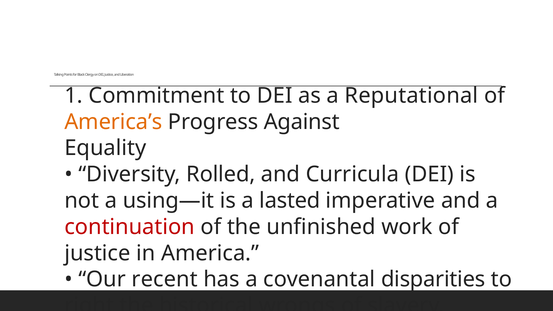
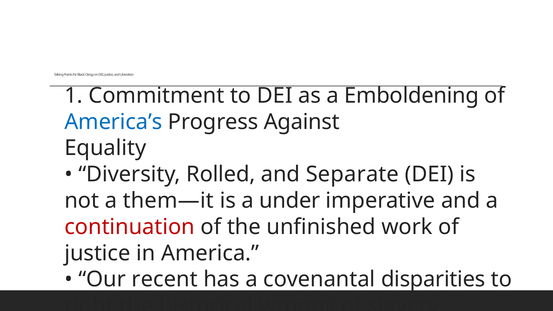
Reputational: Reputational -> Emboldening (412, 96)
America’s colour: orange -> blue (113, 122)
Curricula: Curricula -> Separate (352, 174)
using—it: using—it -> them—it (168, 201)
lasted: lasted -> under (290, 201)
